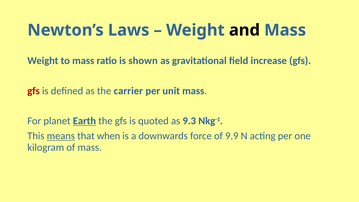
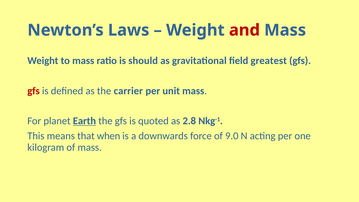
and colour: black -> red (244, 30)
shown: shown -> should (143, 61)
increase: increase -> greatest (269, 61)
9.3: 9.3 -> 2.8 (189, 121)
means underline: present -> none (61, 136)
9.9: 9.9 -> 9.0 (232, 136)
